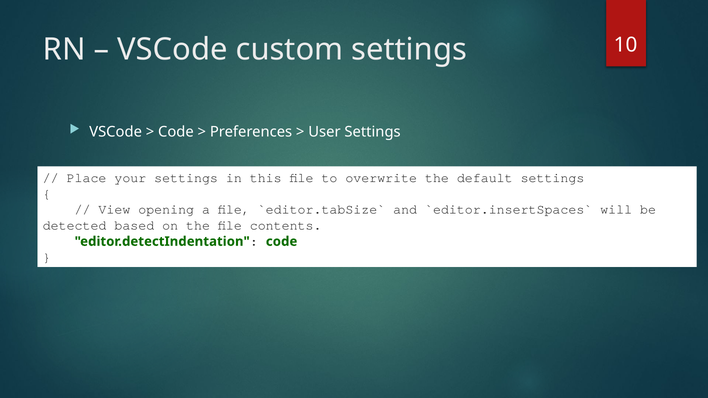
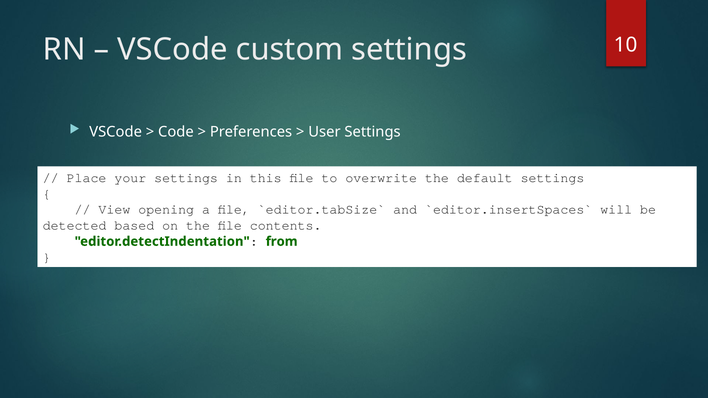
code: code -> from (282, 242)
